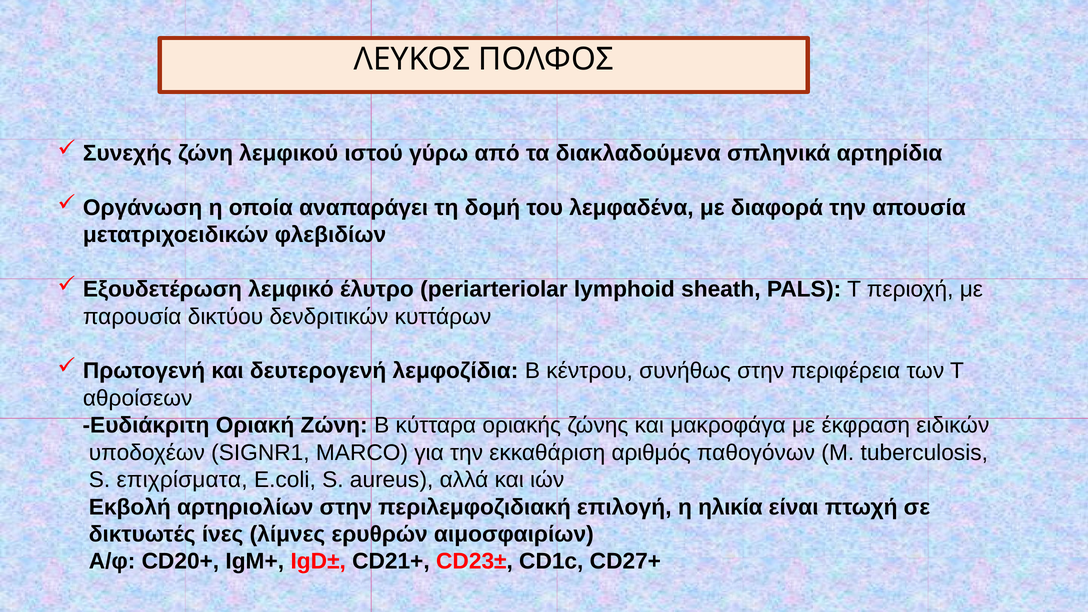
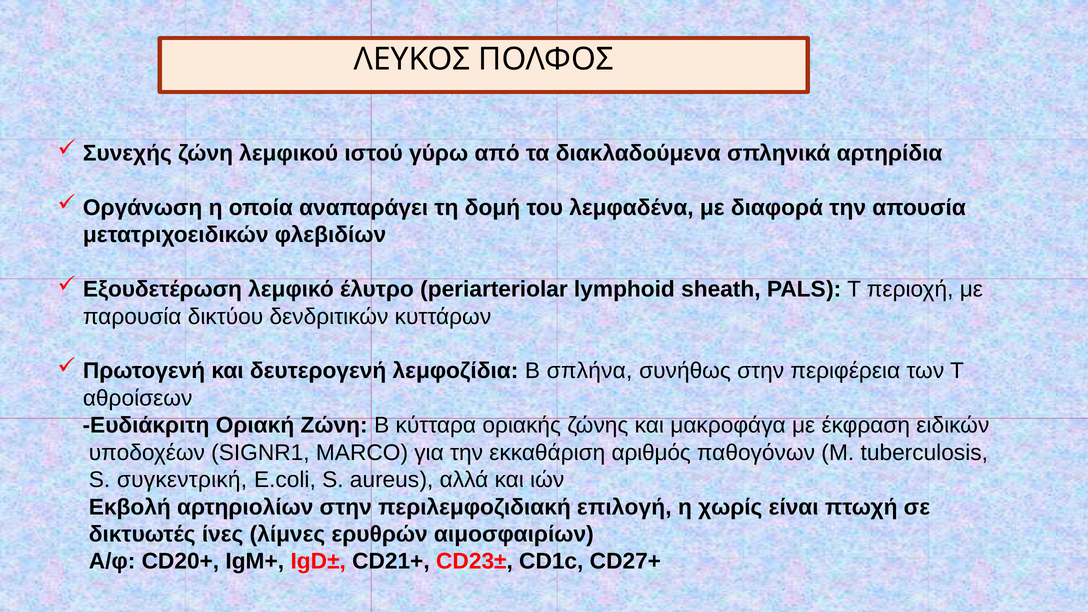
κέντρου: κέντρου -> σπλήνα (589, 371)
επιχρίσματα: επιχρίσματα -> συγκεντρική (182, 480)
ηλικία: ηλικία -> χωρίς (730, 507)
